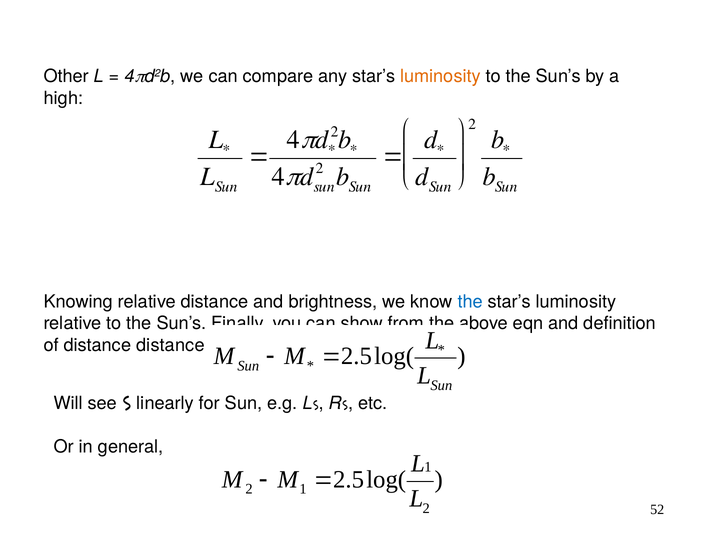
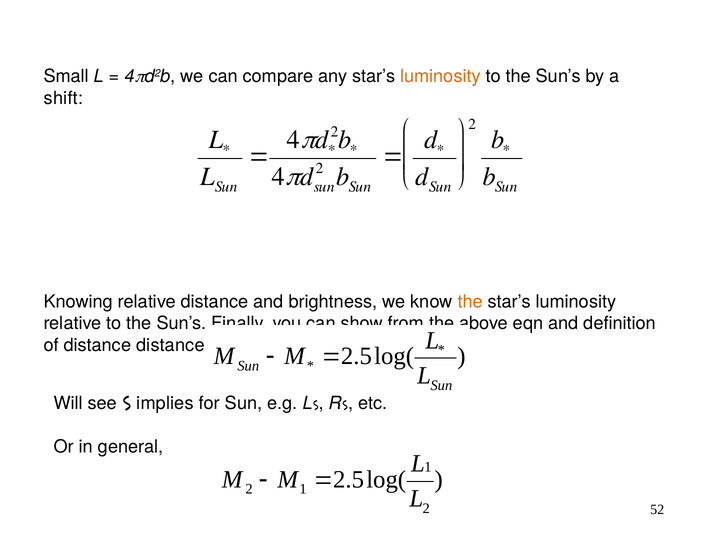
Other: Other -> Small (66, 76)
high: high -> shift (64, 98)
the colour: blue -> orange (470, 301)
linearly: linearly -> implies (165, 403)
